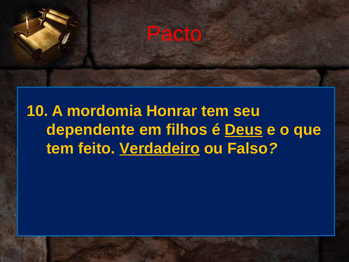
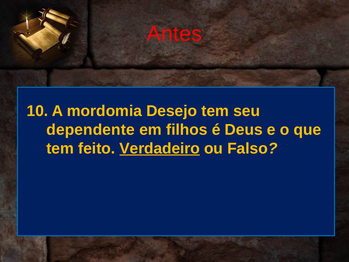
Pacto: Pacto -> Antes (174, 34)
Honrar: Honrar -> Desejo (172, 111)
Deus underline: present -> none (244, 130)
